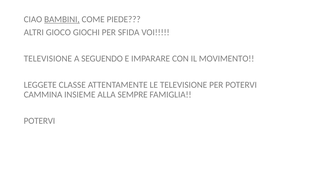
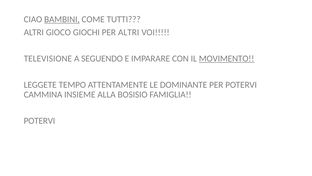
PIEDE: PIEDE -> TUTTI (124, 19)
PER SFIDA: SFIDA -> ALTRI (129, 32)
MOVIMENTO underline: none -> present (227, 58)
CLASSE: CLASSE -> TEMPO (72, 85)
LE TELEVISIONE: TELEVISIONE -> DOMINANTE (184, 85)
SEMPRE: SEMPRE -> BOSISIO (133, 94)
